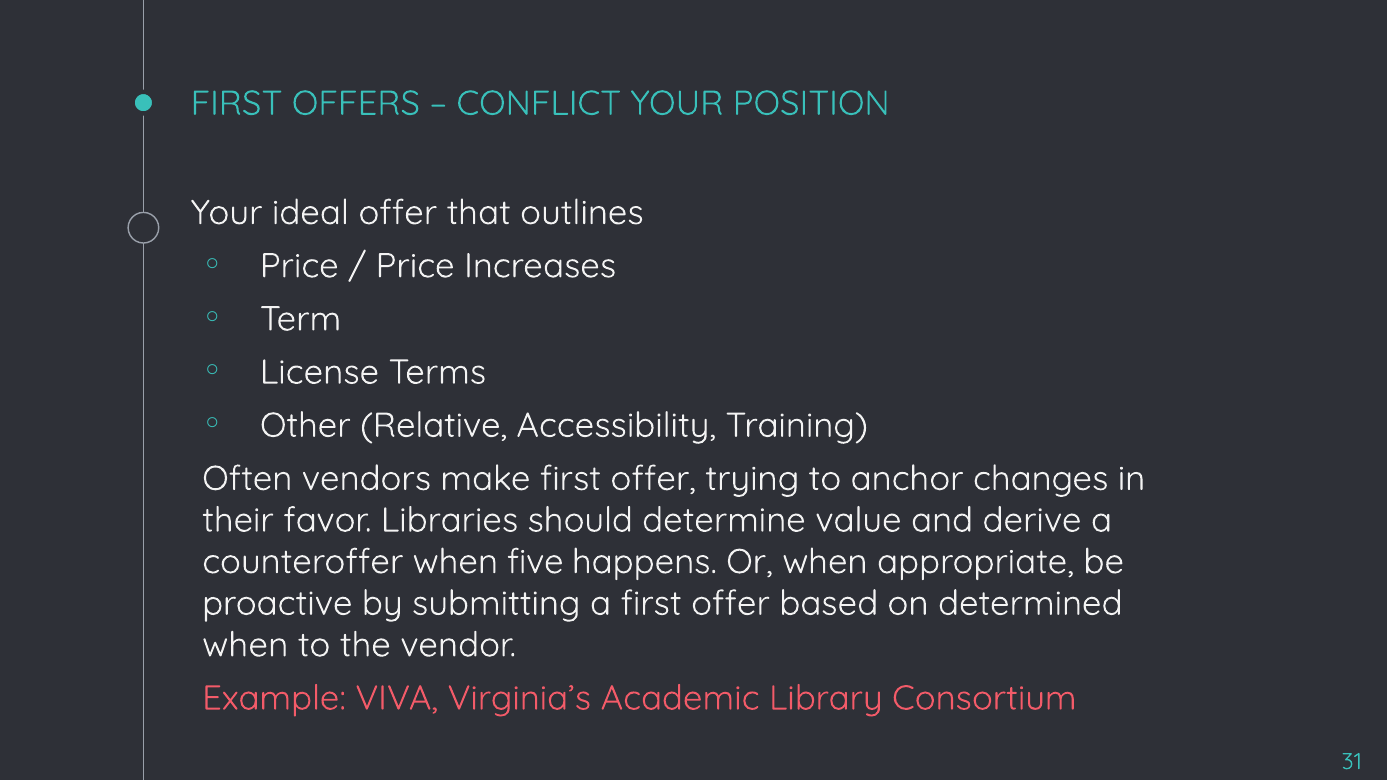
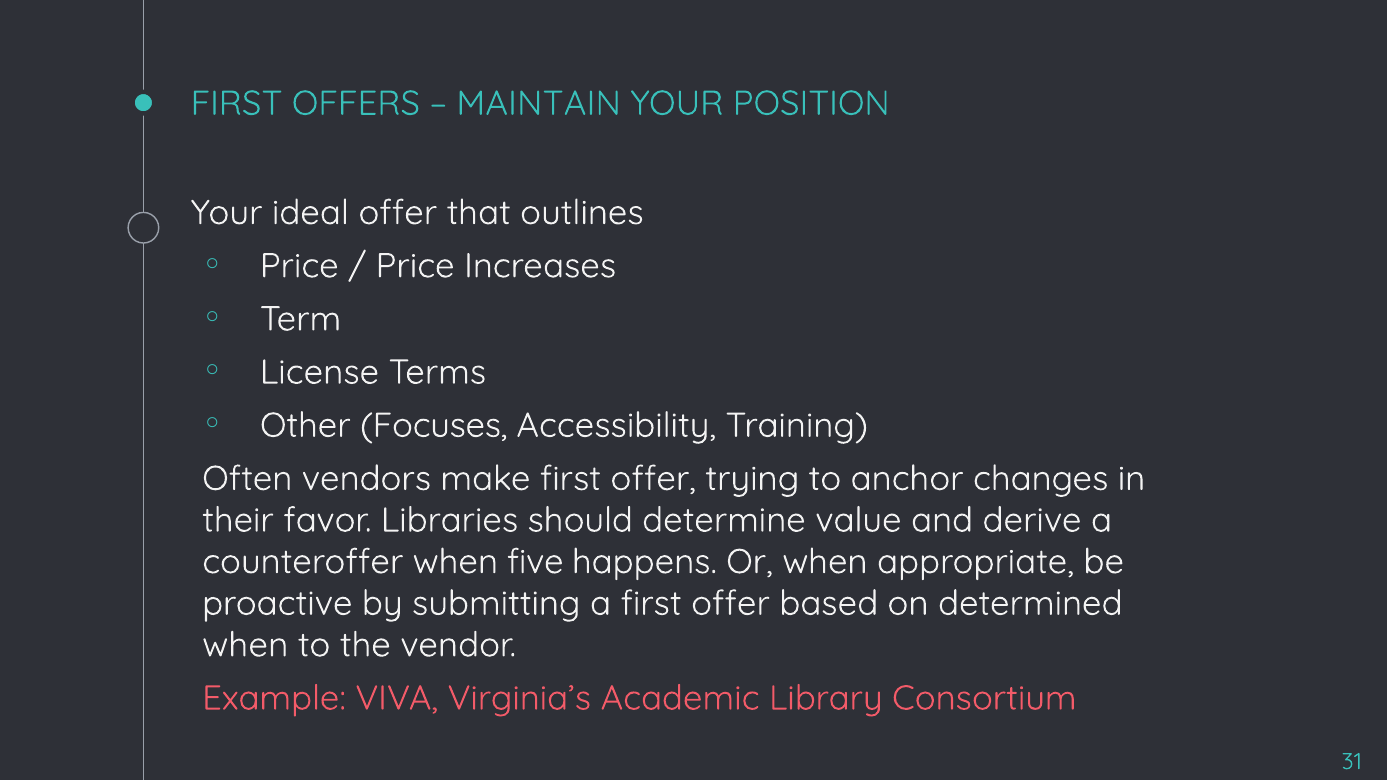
CONFLICT: CONFLICT -> MAINTAIN (539, 103)
Relative: Relative -> Focuses (434, 426)
